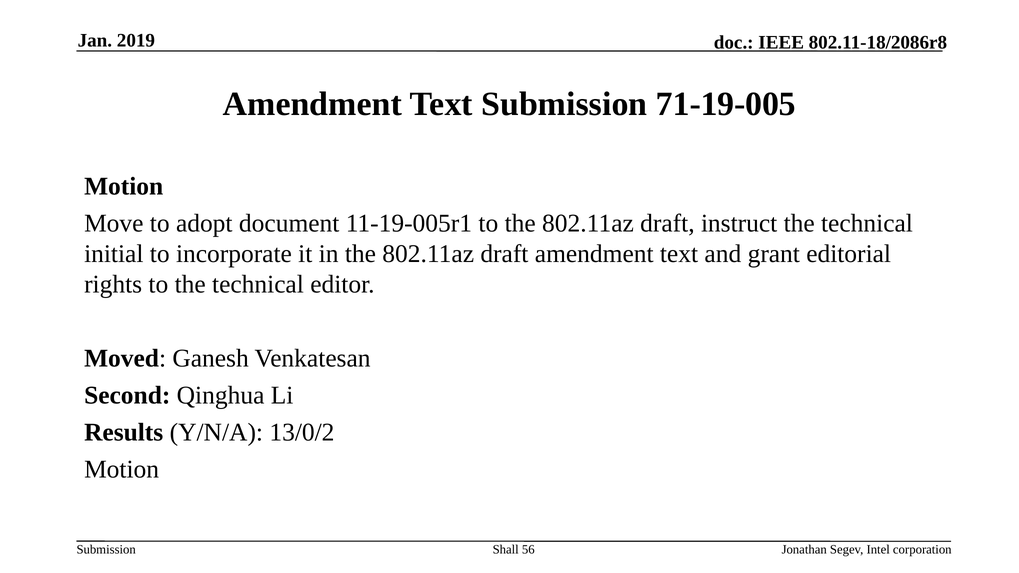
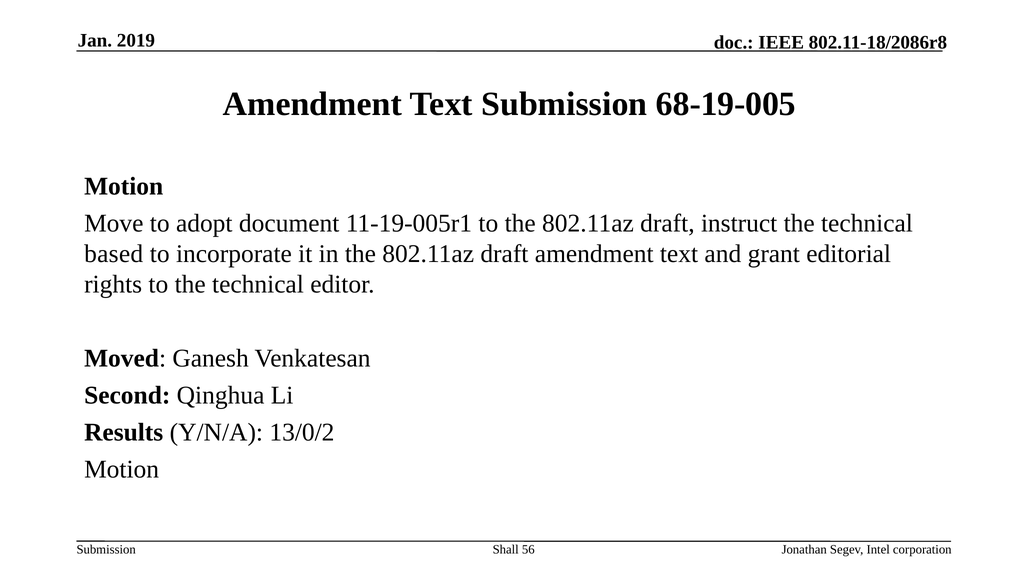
71-19-005: 71-19-005 -> 68-19-005 (726, 104)
initial: initial -> based (114, 254)
